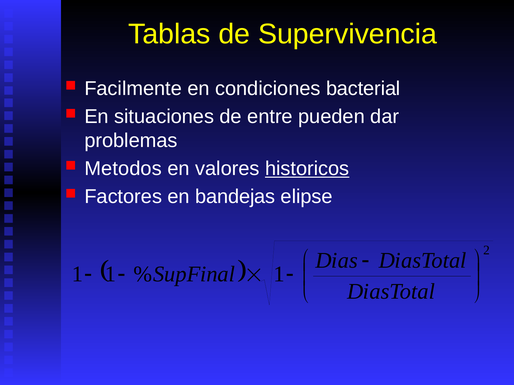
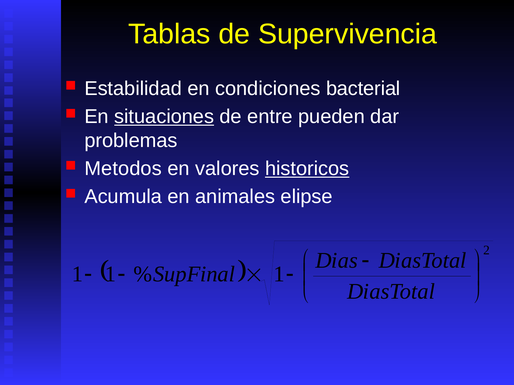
Facilmente: Facilmente -> Estabilidad (133, 89)
situaciones underline: none -> present (164, 117)
Factores: Factores -> Acumula (123, 197)
bandejas: bandejas -> animales (235, 197)
